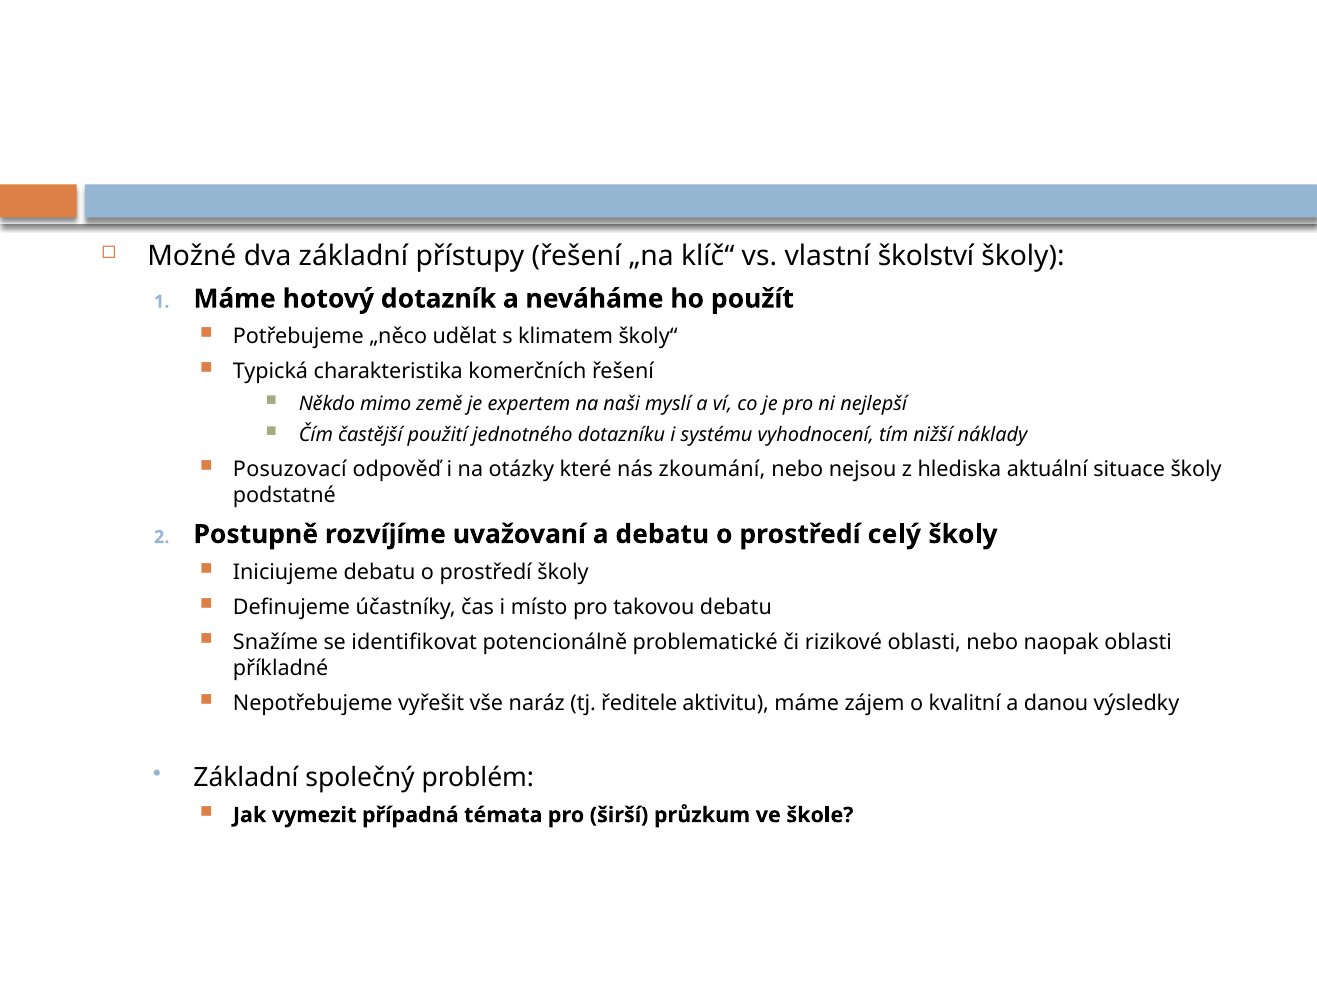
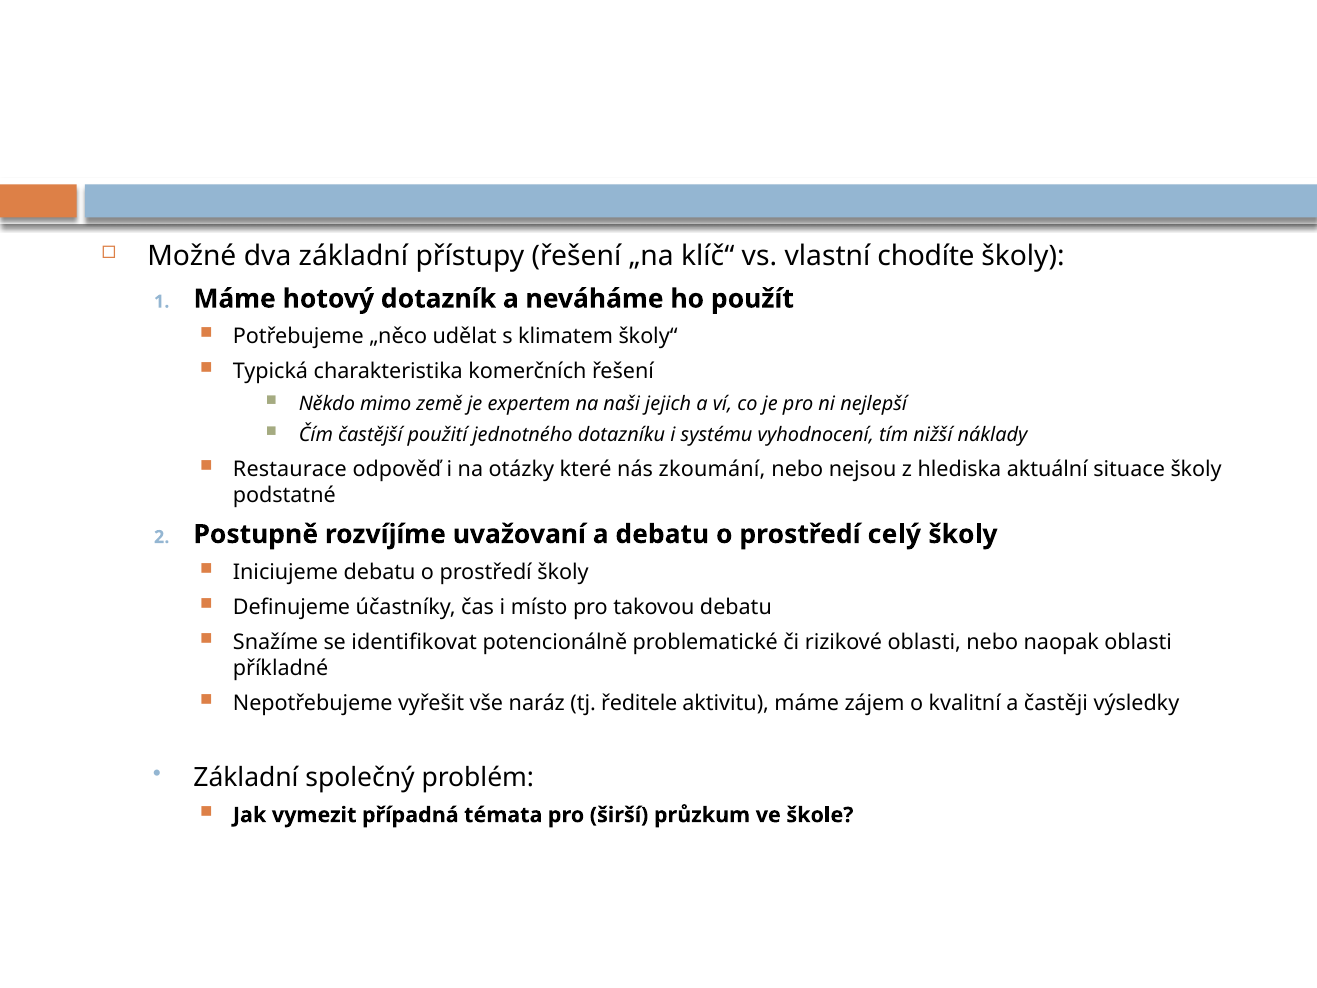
školství: školství -> chodíte (926, 256)
myslí: myslí -> jejich (668, 404)
Posuzovací: Posuzovací -> Restaurace (290, 469)
danou: danou -> častěji (1056, 703)
